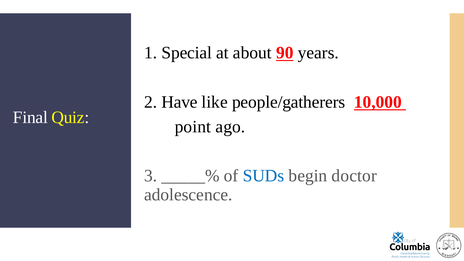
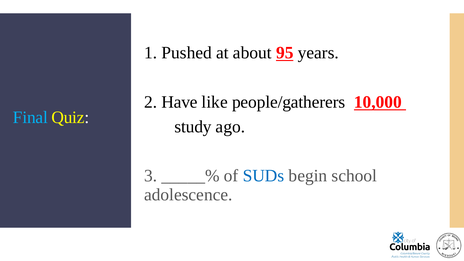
Special: Special -> Pushed (187, 53)
90: 90 -> 95 (285, 53)
Final colour: white -> light blue (30, 118)
point: point -> study (193, 127)
doctor: doctor -> school (354, 176)
